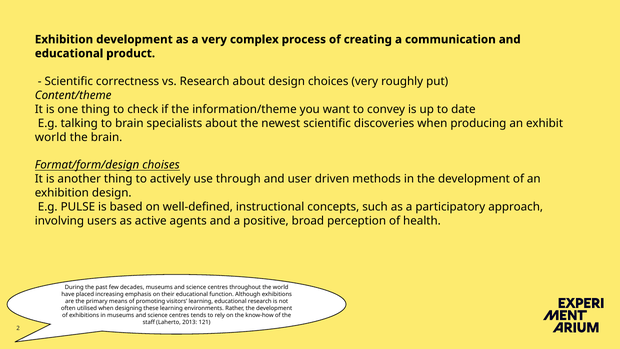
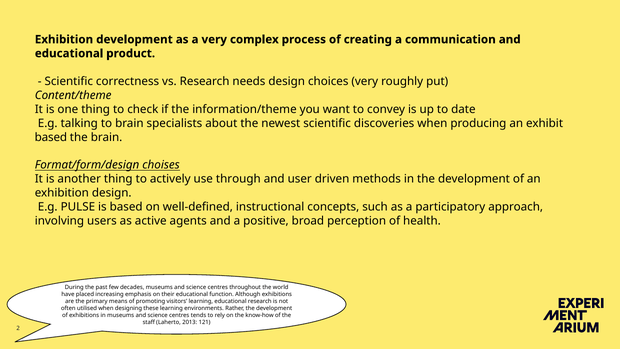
Research about: about -> needs (249, 81)
world: world -> based (51, 137)
